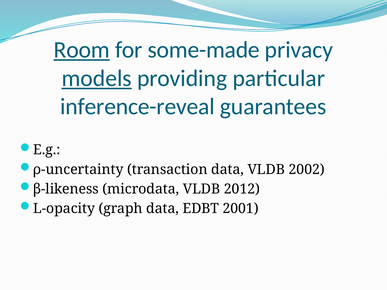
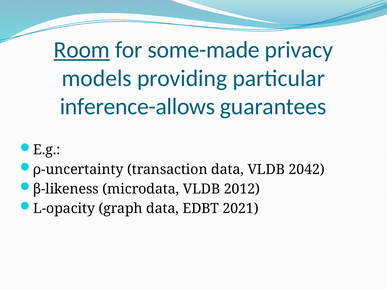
models underline: present -> none (97, 78)
inference-reveal: inference-reveal -> inference-allows (137, 107)
2002: 2002 -> 2042 (307, 170)
2001: 2001 -> 2021 (241, 209)
